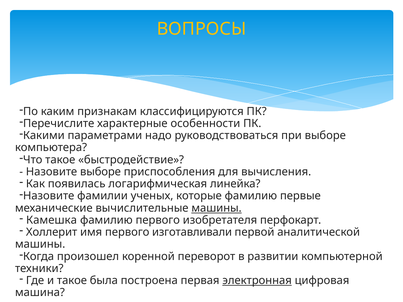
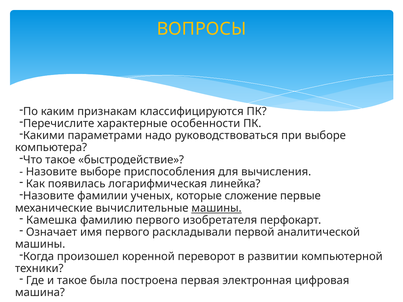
которые фамилию: фамилию -> сложение (251, 196)
Холлерит: Холлерит -> Означает (52, 232)
изготавливали: изготавливали -> раскладывали (192, 232)
электронная underline: present -> none (257, 281)
